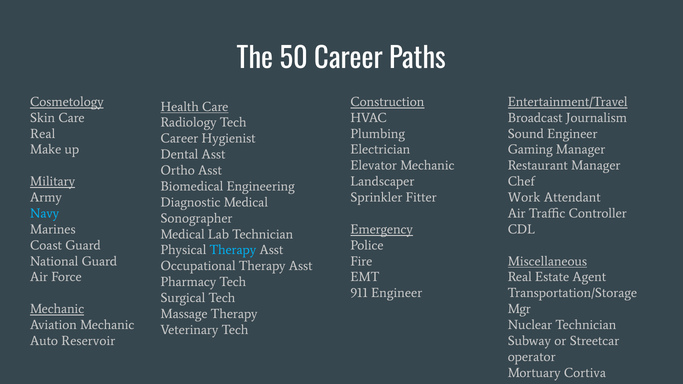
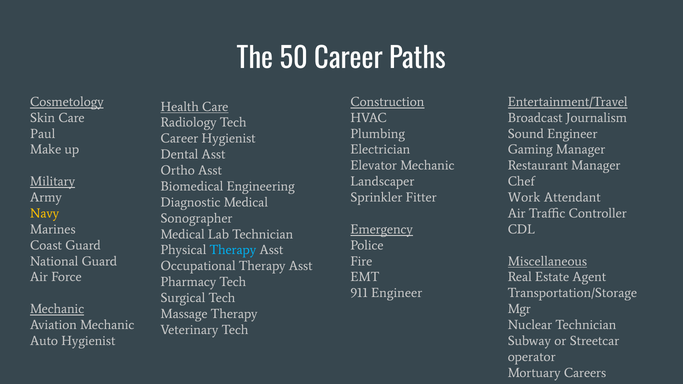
Real: Real -> Paul (43, 134)
Navy colour: light blue -> yellow (45, 213)
Auto Reservoir: Reservoir -> Hygienist (88, 341)
Cortiva: Cortiva -> Careers (585, 373)
